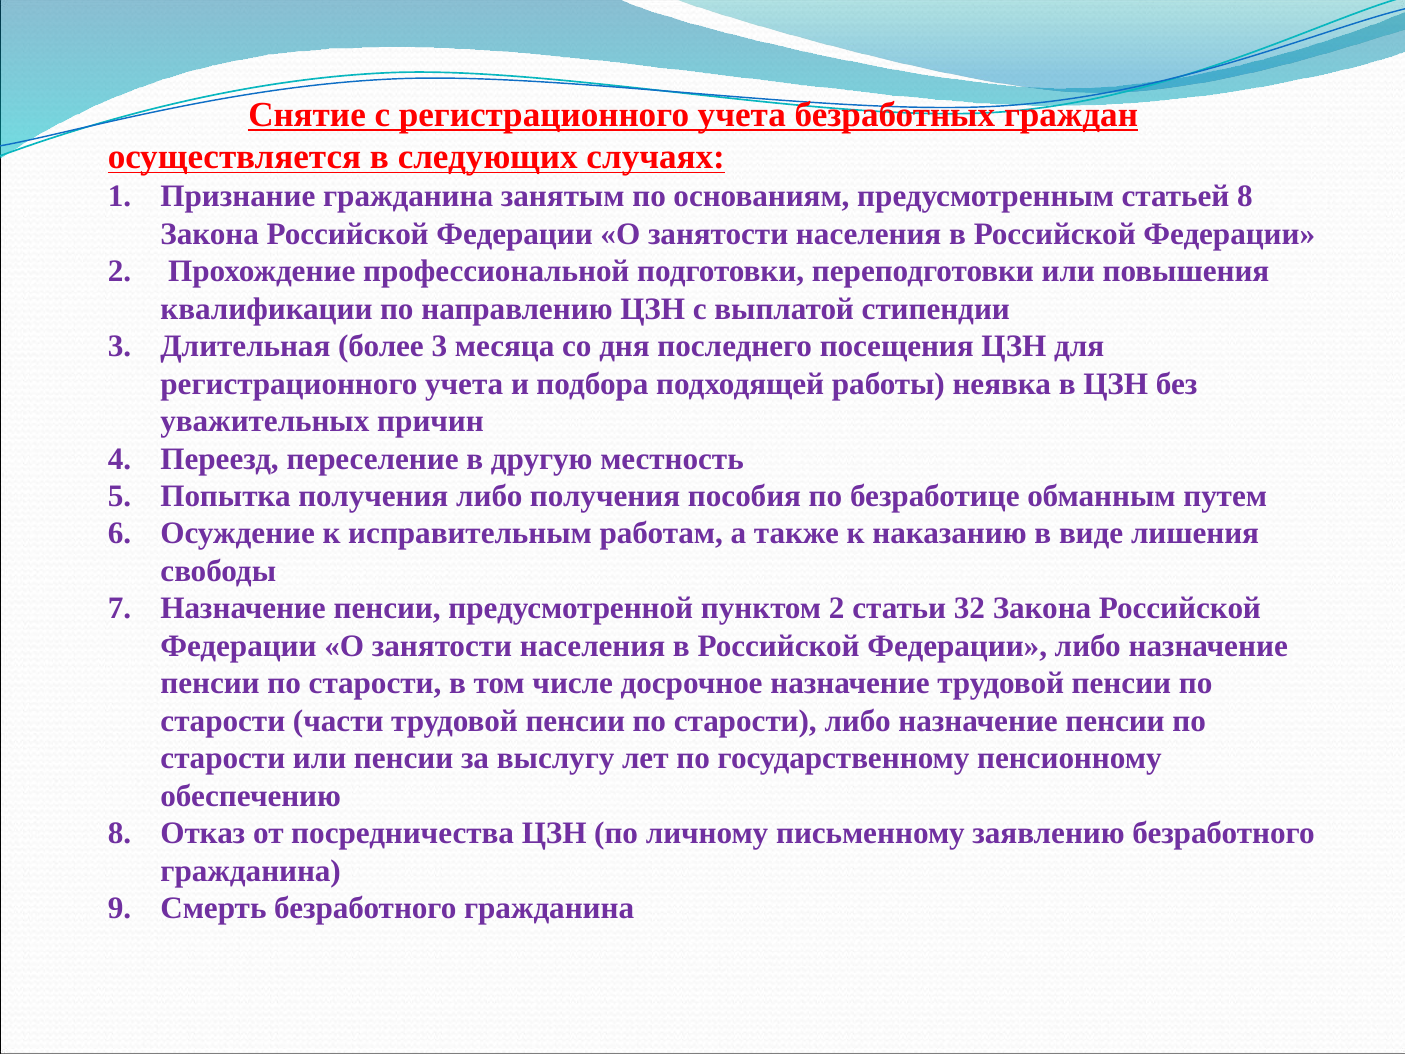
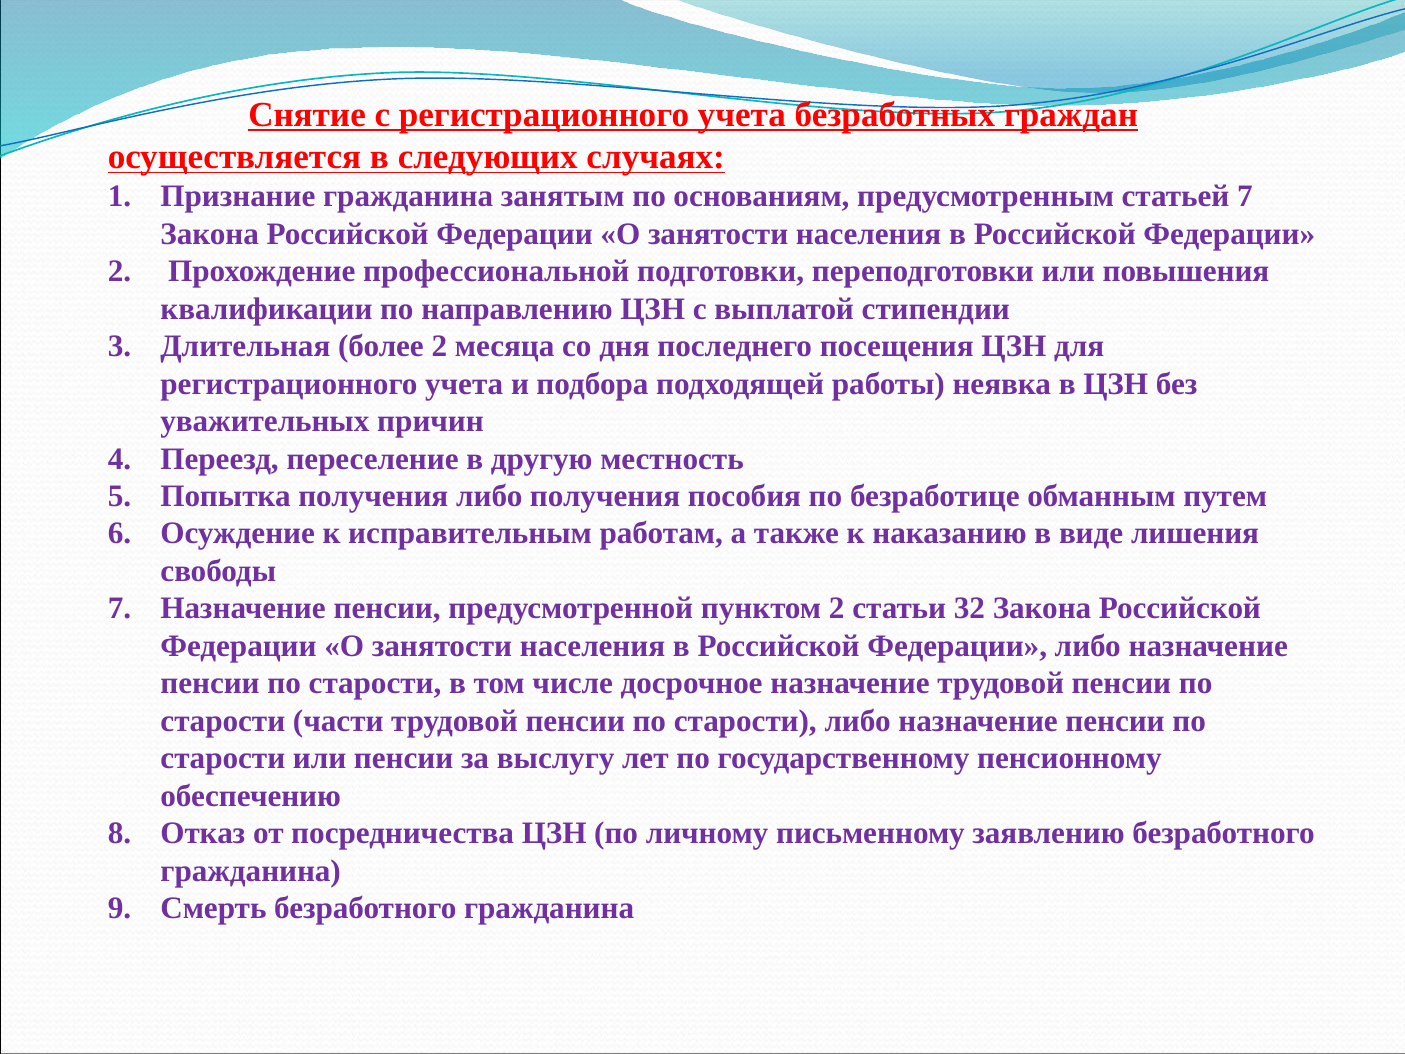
статьей 8: 8 -> 7 (1245, 196)
более 3: 3 -> 2 (439, 346)
